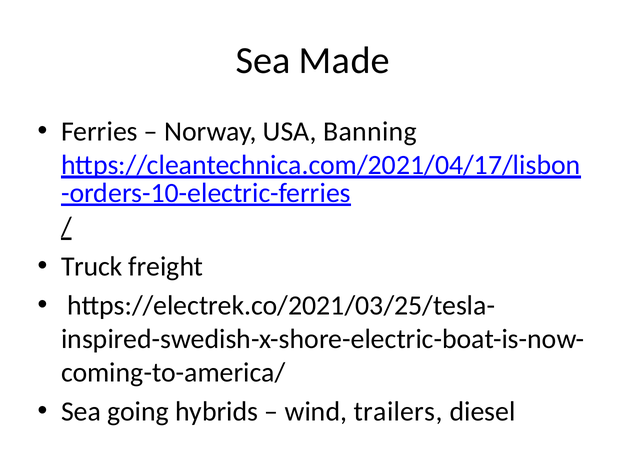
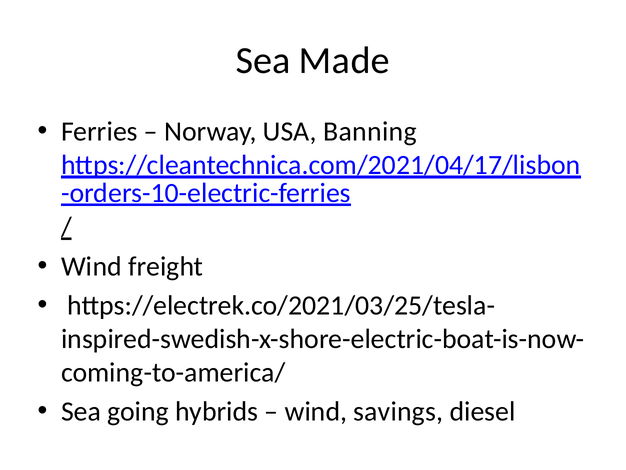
Truck: Truck -> Wind (91, 266)
trailers: trailers -> savings (398, 411)
